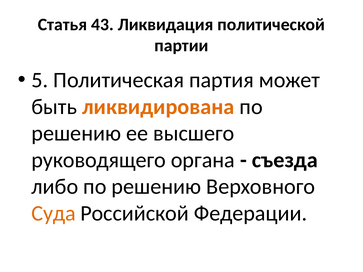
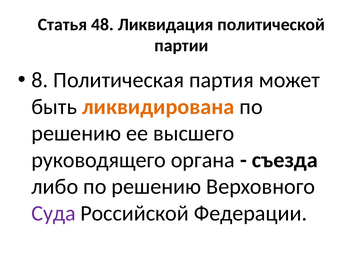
43: 43 -> 48 (102, 25)
5: 5 -> 8 (40, 80)
Суда colour: orange -> purple (54, 213)
